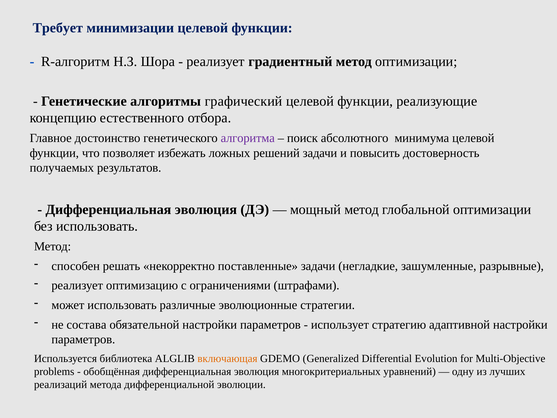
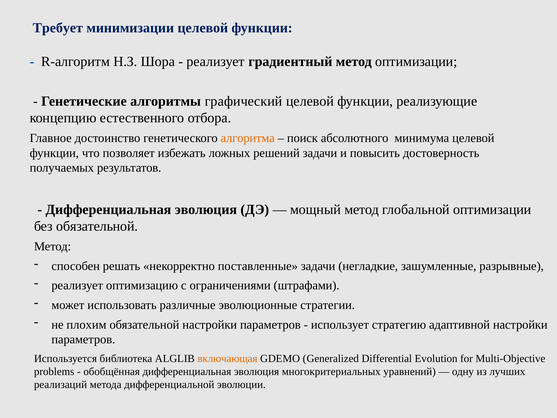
алгоритма colour: purple -> orange (248, 138)
без использовать: использовать -> обязательной (97, 226)
состава: состава -> плохим (87, 324)
